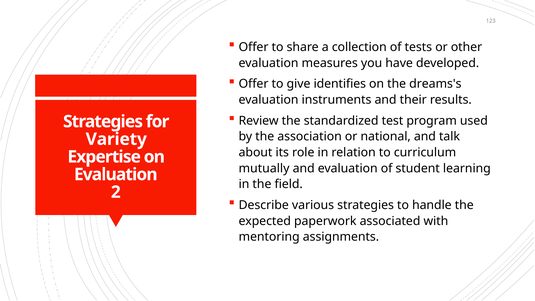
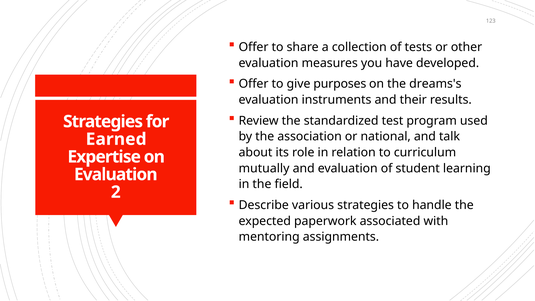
identifies: identifies -> purposes (340, 84)
Variety: Variety -> Earned (116, 139)
